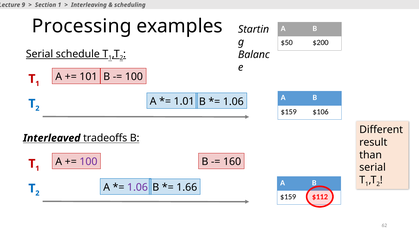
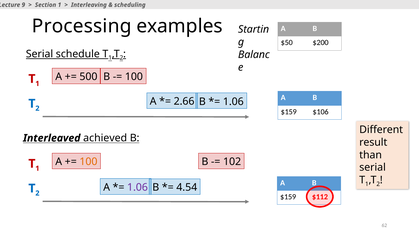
101: 101 -> 500 (88, 77)
1.01: 1.01 -> 2.66 (184, 101)
tradeoffs: tradeoffs -> achieved (105, 138)
100 colour: purple -> orange (88, 161)
160: 160 -> 102 (232, 161)
1.66: 1.66 -> 4.54 (187, 187)
